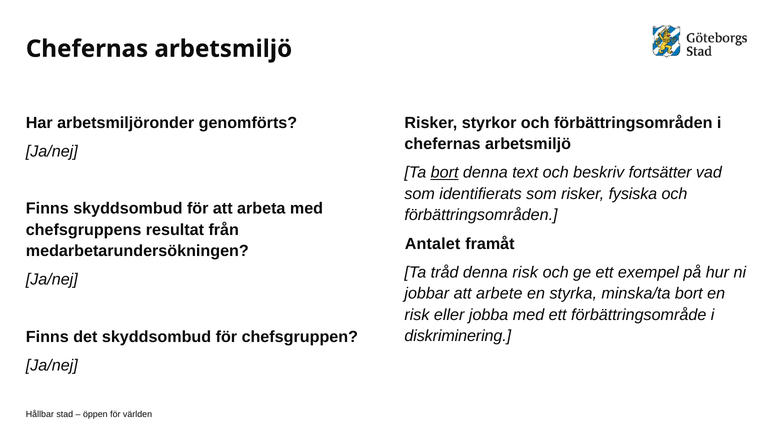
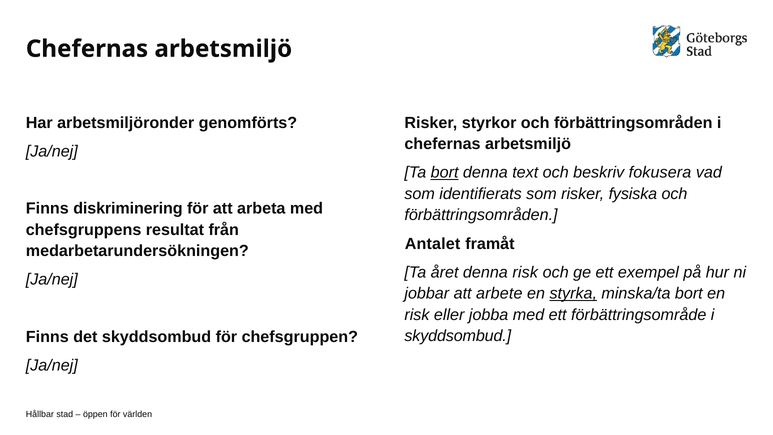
fortsätter: fortsätter -> fokusera (660, 173)
Finns skyddsombud: skyddsombud -> diskriminering (128, 208)
tråd: tråd -> året (445, 272)
styrka underline: none -> present (573, 293)
diskriminering: diskriminering -> skyddsombud (458, 336)
